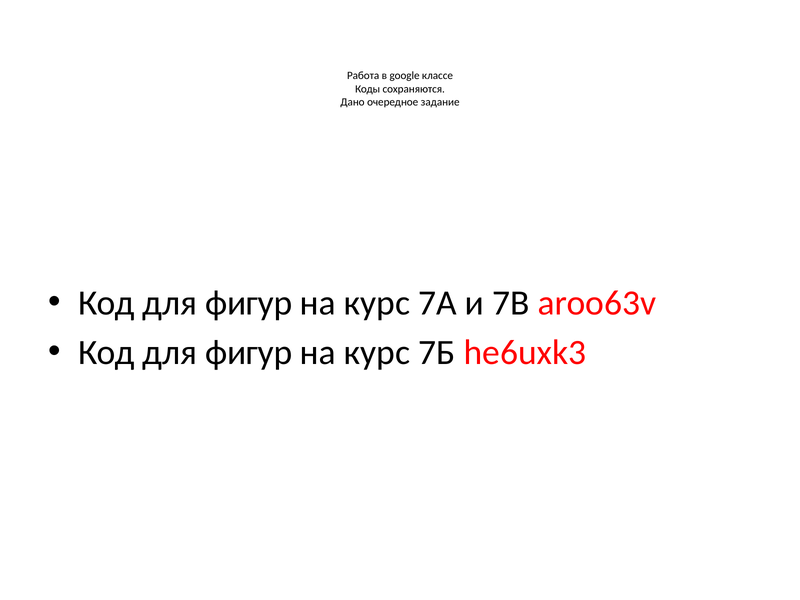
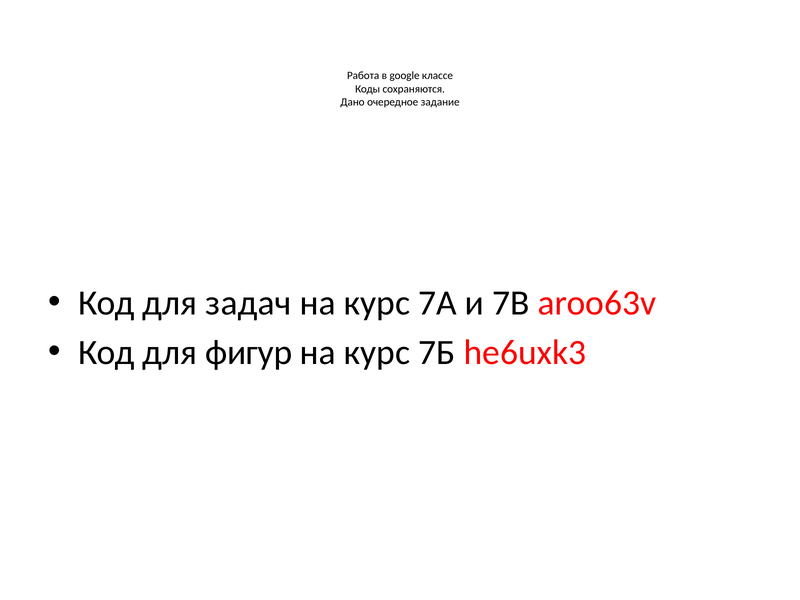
фигур: фигур -> задач (249, 303)
